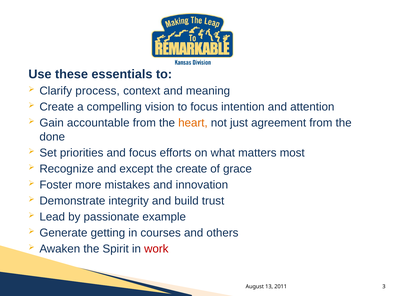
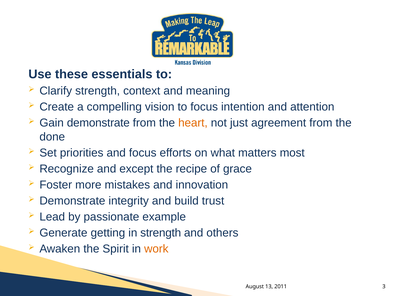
Clarify process: process -> strength (98, 91)
Gain accountable: accountable -> demonstrate (98, 123)
the create: create -> recipe (191, 169)
in courses: courses -> strength (161, 233)
work colour: red -> orange (156, 249)
